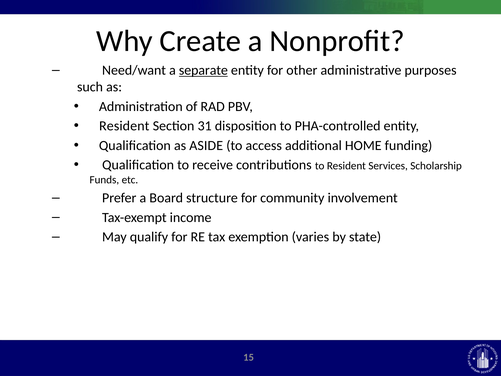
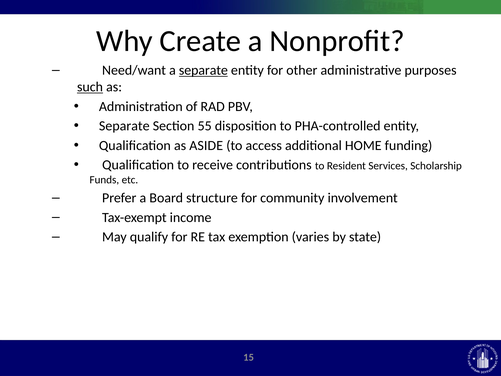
such underline: none -> present (90, 87)
Resident: Resident -> Separate (124, 126)
31: 31 -> 55 (205, 126)
